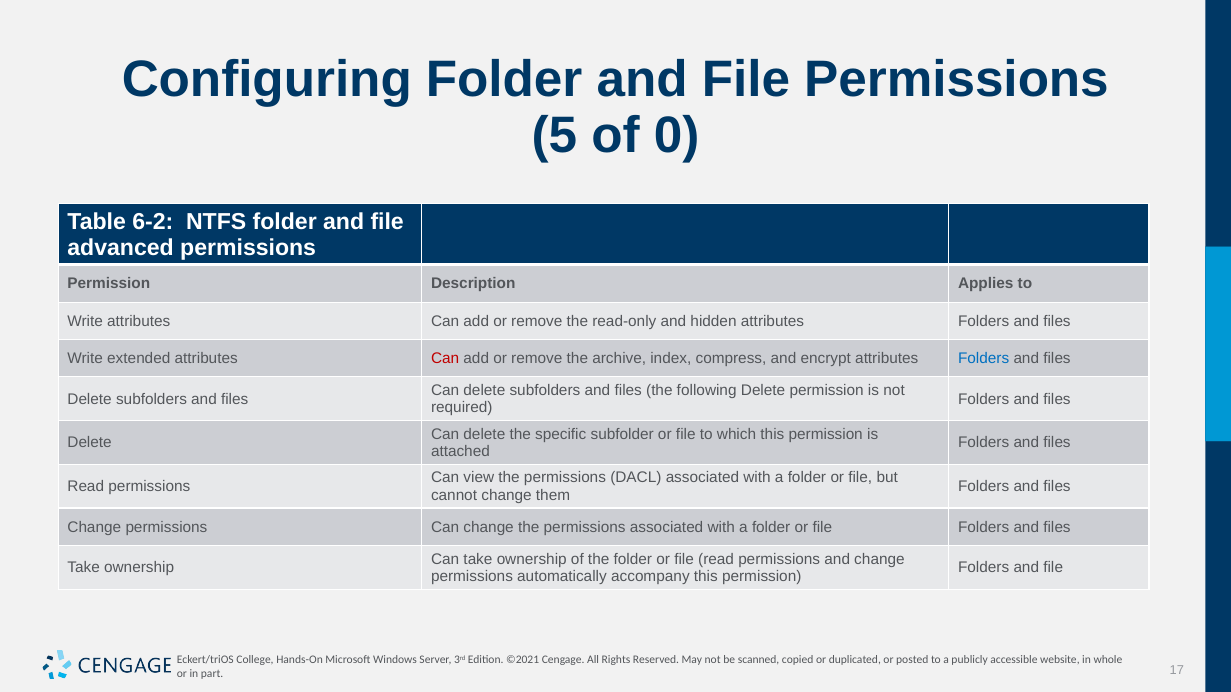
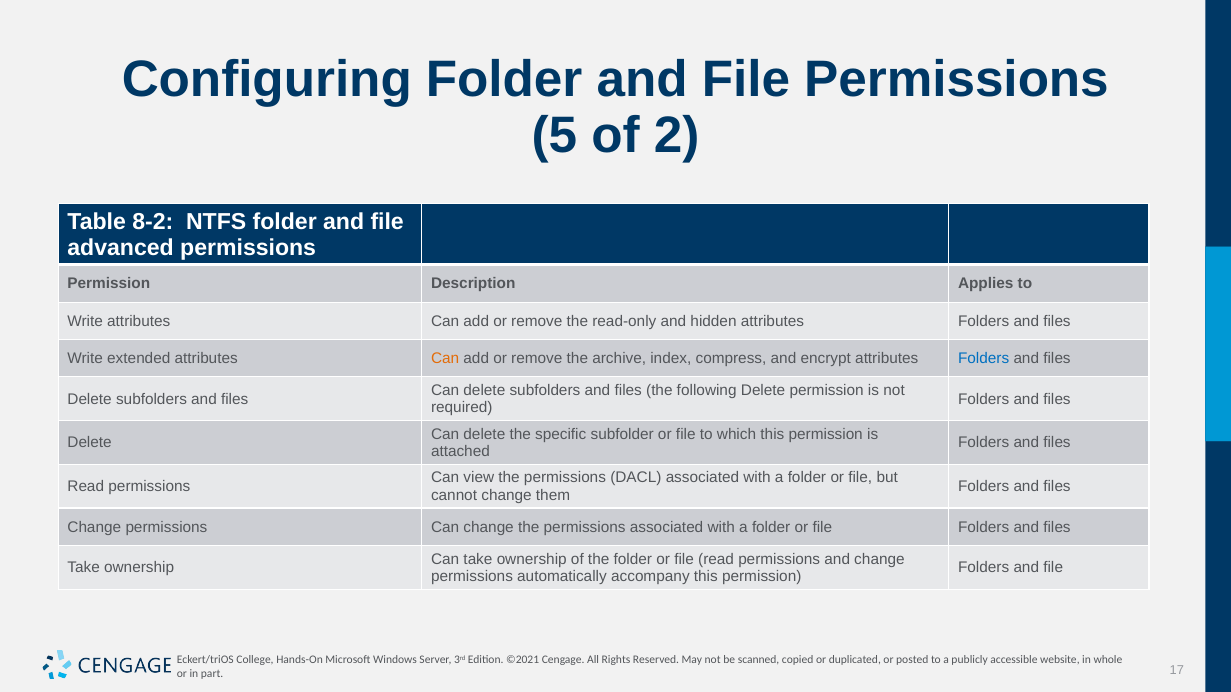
0: 0 -> 2 (677, 135)
6-2: 6-2 -> 8-2 (153, 222)
Can colour: red -> orange (445, 359)
